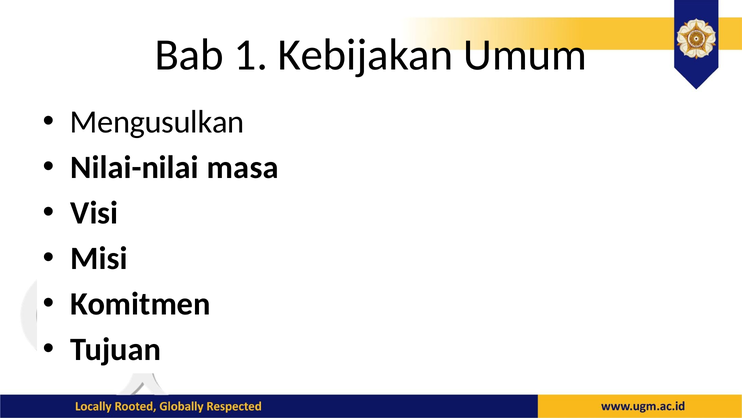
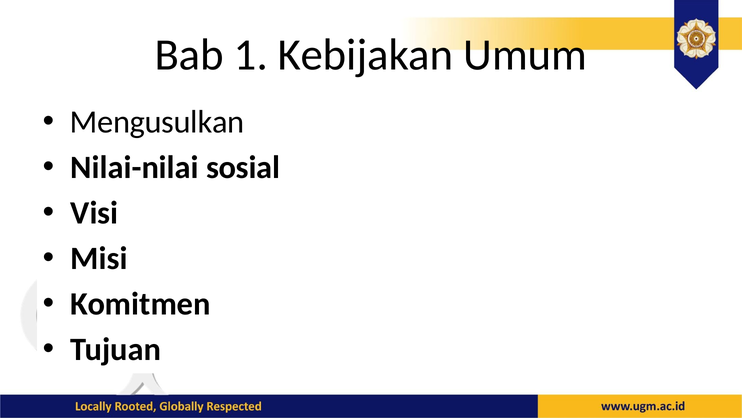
masa: masa -> sosial (243, 167)
